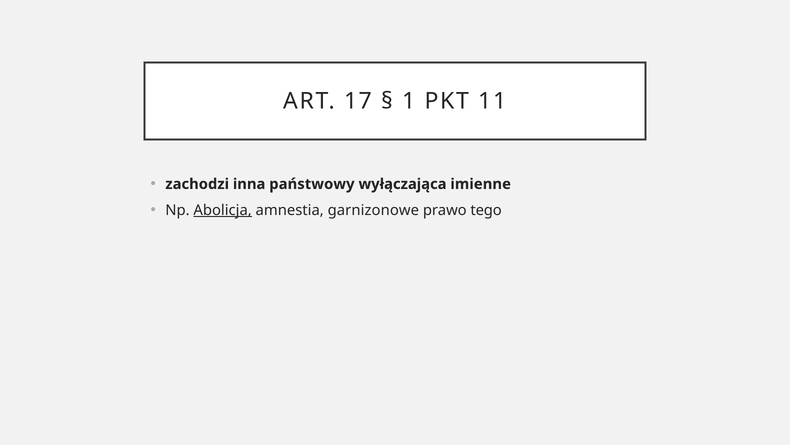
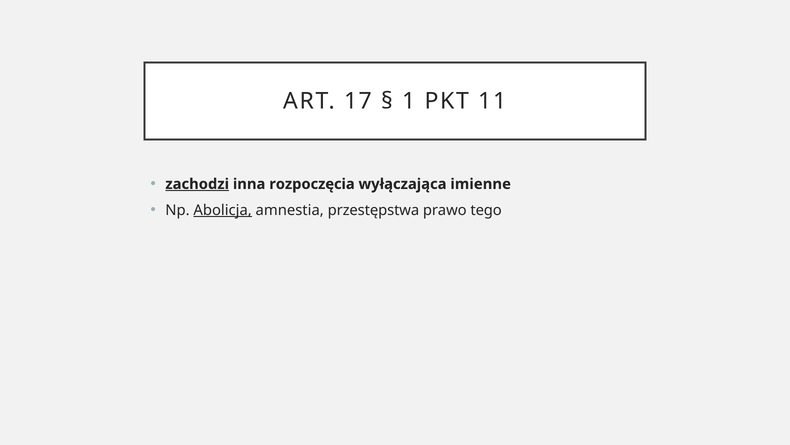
zachodzi underline: none -> present (197, 184)
państwowy: państwowy -> rozpoczęcia (312, 184)
garnizonowe: garnizonowe -> przestępstwa (373, 210)
